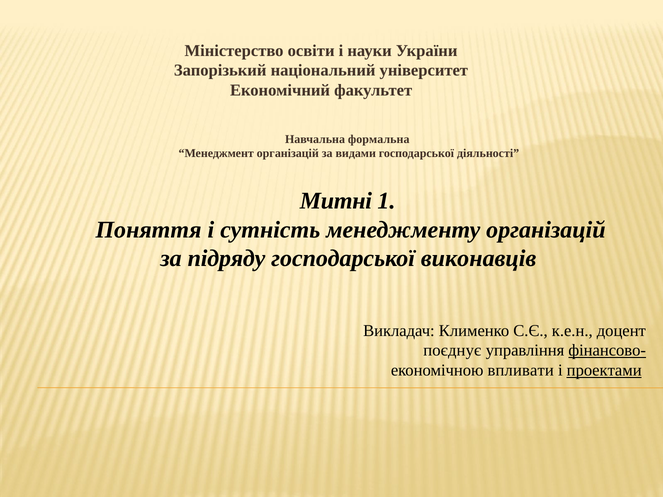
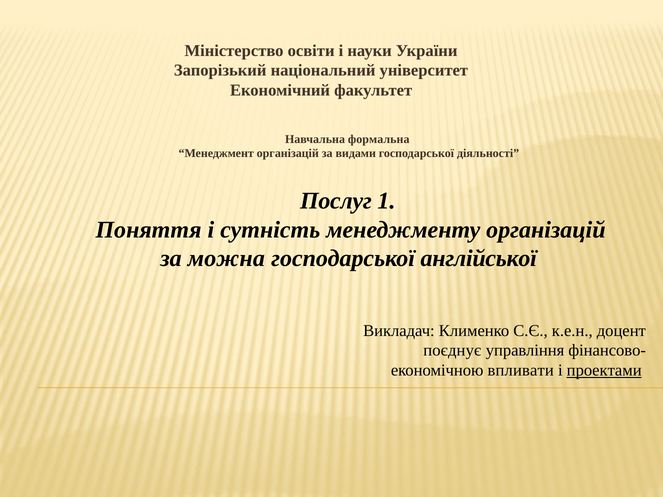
Митні: Митні -> Послуг (336, 201)
підряду: підряду -> можна (226, 259)
виконавців: виконавців -> англійської (479, 259)
фінансово- underline: present -> none (607, 351)
